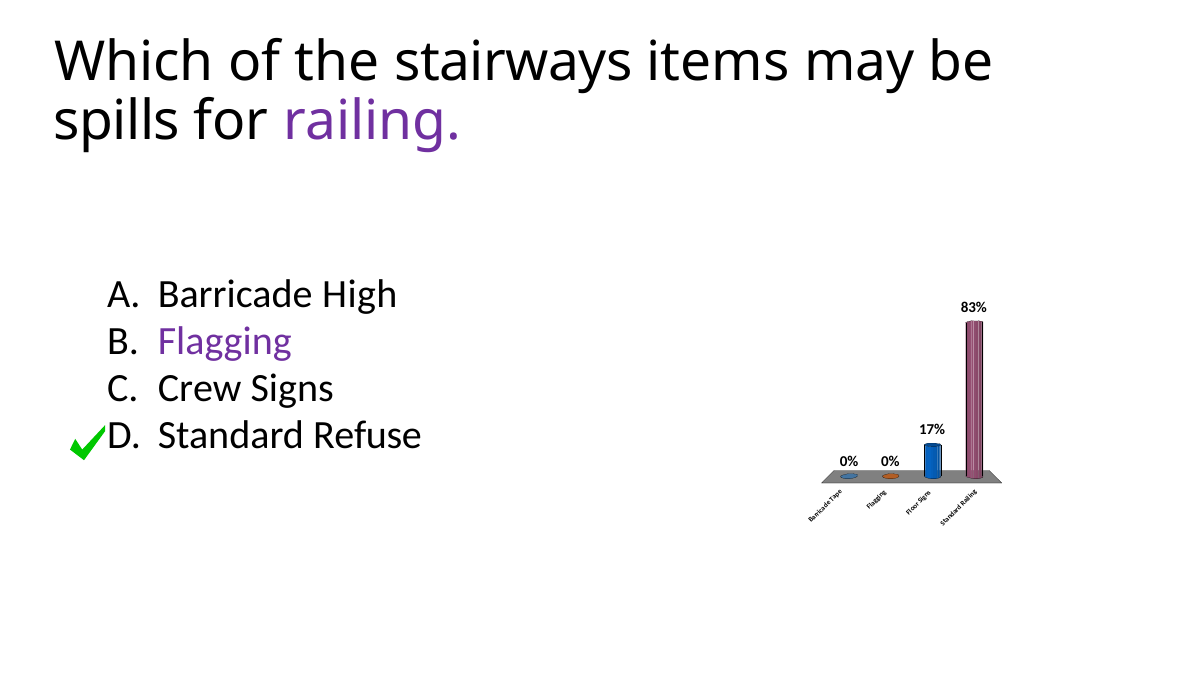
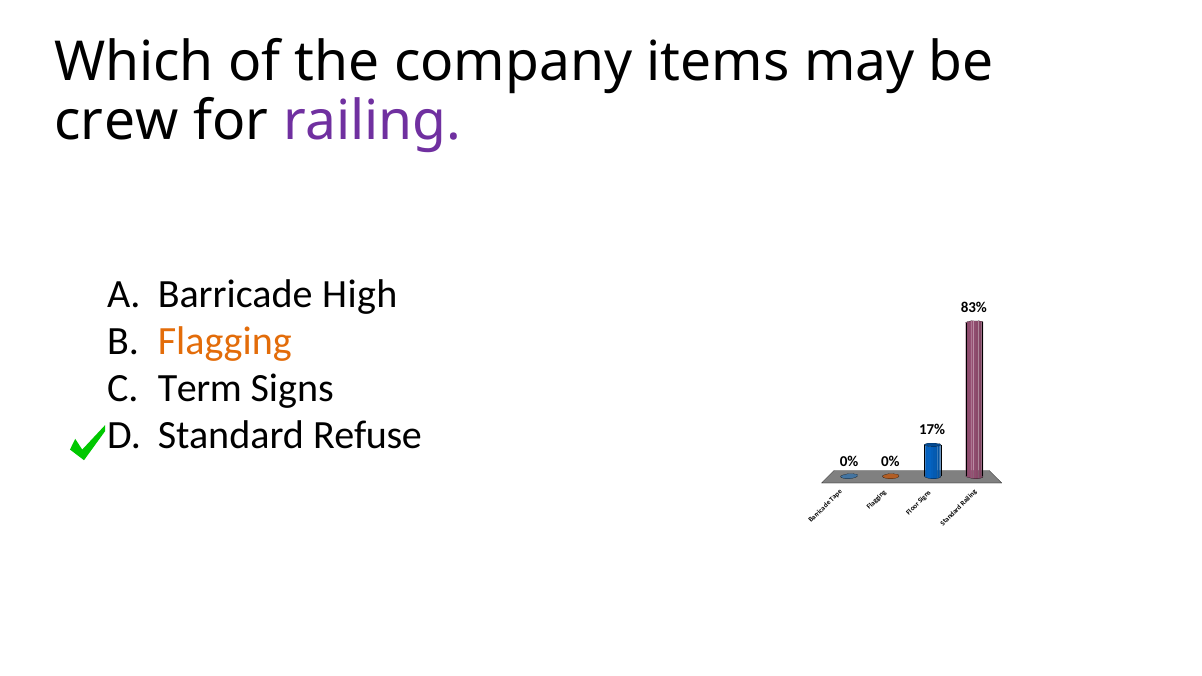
stairways: stairways -> company (513, 62)
spills: spills -> crew (117, 122)
Flagging colour: purple -> orange (225, 341)
Crew: Crew -> Term (200, 388)
